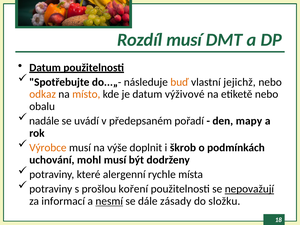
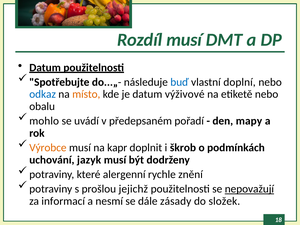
buď colour: orange -> blue (179, 82)
jejichž: jejichž -> doplní (240, 82)
odkaz colour: orange -> blue (43, 94)
nadále: nadále -> mohlo (44, 121)
výše: výše -> kapr (117, 148)
mohl: mohl -> jazyk (89, 160)
místa: místa -> znění (191, 174)
koření: koření -> jejichž (133, 189)
nesmí underline: present -> none (109, 201)
složku: složku -> složek (224, 201)
